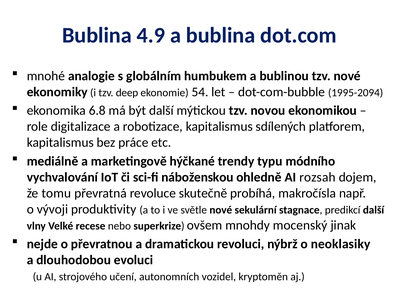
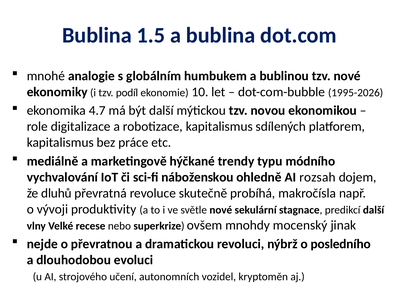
4.9: 4.9 -> 1.5 (151, 35)
deep: deep -> podíl (127, 92)
54: 54 -> 10 (200, 92)
1995-2094: 1995-2094 -> 1995-2026 (356, 92)
6.8: 6.8 -> 4.7 (97, 110)
tomu: tomu -> dluhů (56, 193)
neoklasiky: neoklasiky -> posledního (341, 243)
